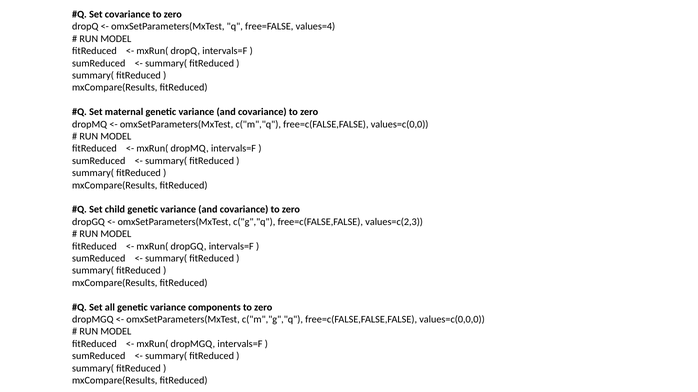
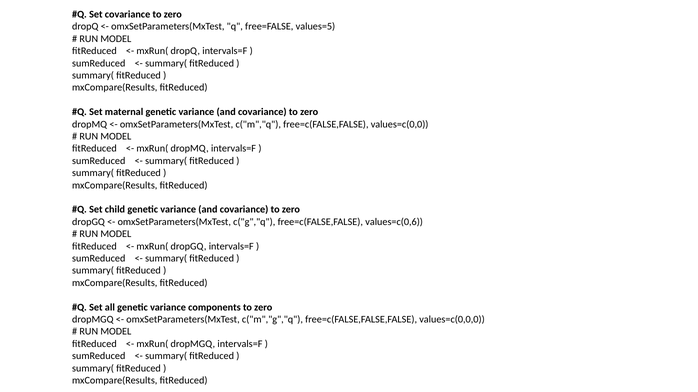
values=4: values=4 -> values=5 (315, 27)
values=c(2,3: values=c(2,3 -> values=c(0,6 (394, 222)
